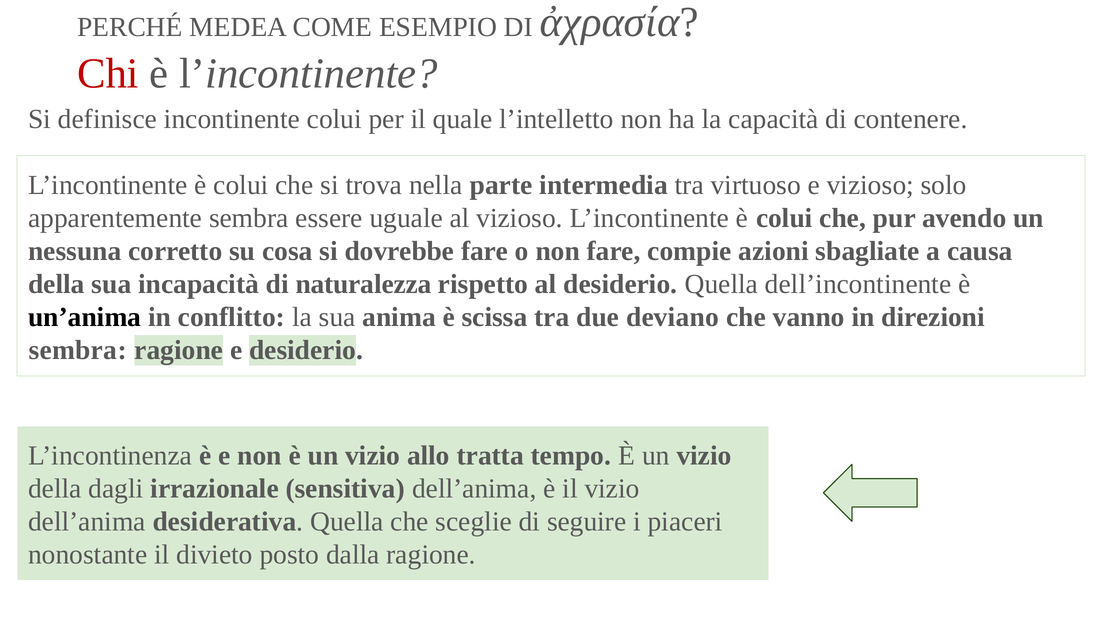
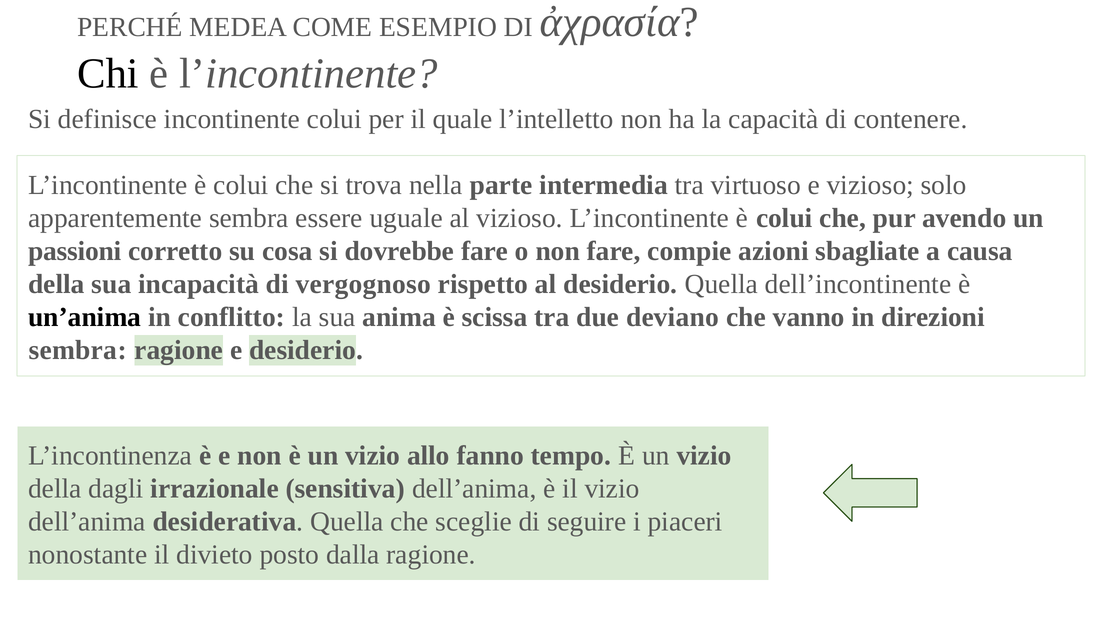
Chi colour: red -> black (108, 74)
nessuna: nessuna -> passioni (75, 251)
naturalezza: naturalezza -> vergognoso (363, 284)
tratta: tratta -> fanno (490, 456)
